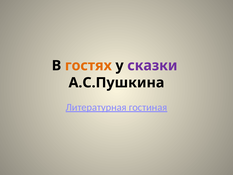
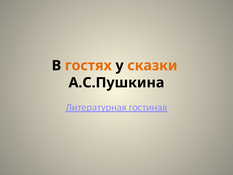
сказки colour: purple -> orange (152, 65)
